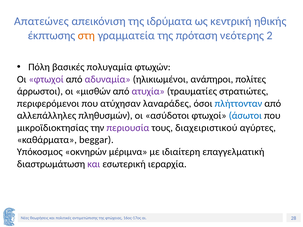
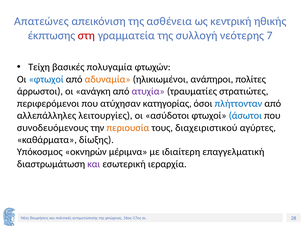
ιδρύματα: ιδρύματα -> ασθένεια (169, 21)
στη colour: orange -> red (86, 35)
πρόταση: πρόταση -> συλλογή (197, 35)
2: 2 -> 7 (270, 35)
Πόλη: Πόλη -> Τείχη (39, 67)
φτωχοί colour: purple -> blue (46, 79)
αδυναμία colour: purple -> orange (108, 79)
μισθών: μισθών -> ανάγκη (93, 91)
λαναράδες: λαναράδες -> κατηγορίας (167, 104)
πληθυσμών: πληθυσμών -> λειτουργίες (105, 116)
μικροϊδιοκτησίας: μικροϊδιοκτησίας -> συνοδευόμενους (53, 128)
περιουσία colour: purple -> orange (128, 128)
beggar: beggar -> δίωξης (96, 140)
